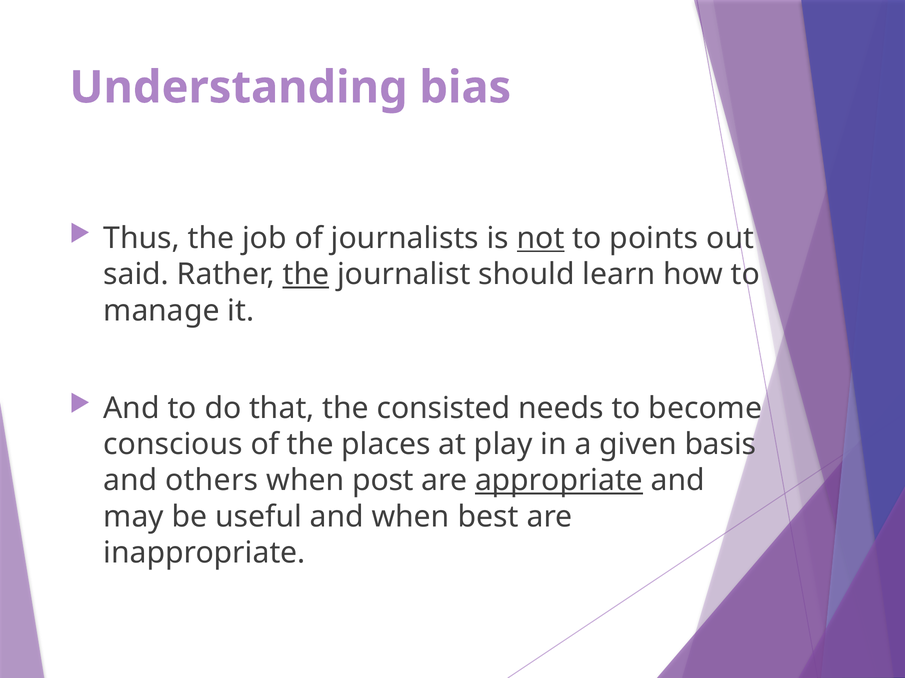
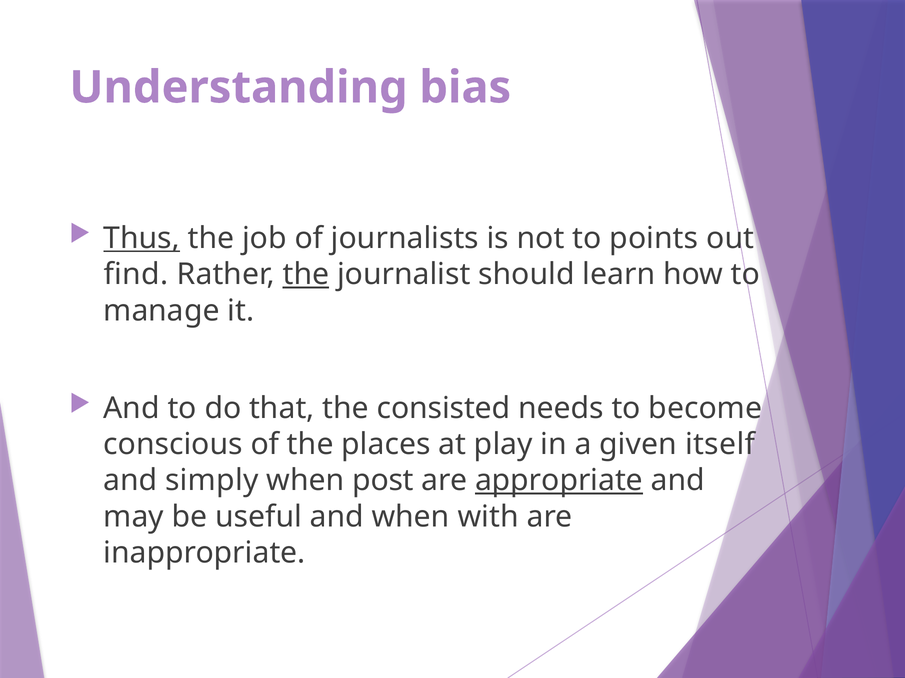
Thus underline: none -> present (142, 239)
not underline: present -> none (541, 239)
said: said -> find (136, 275)
basis: basis -> itself (720, 445)
others: others -> simply (212, 481)
best: best -> with (488, 517)
